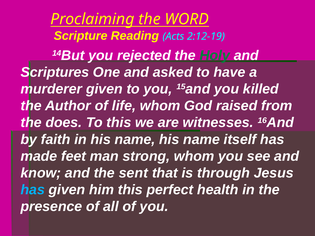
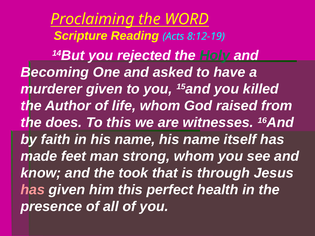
2:12-19: 2:12-19 -> 8:12-19 (206, 36)
Scriptures: Scriptures -> Becoming (55, 72)
sent: sent -> took (133, 173)
has colour: light blue -> pink (33, 190)
